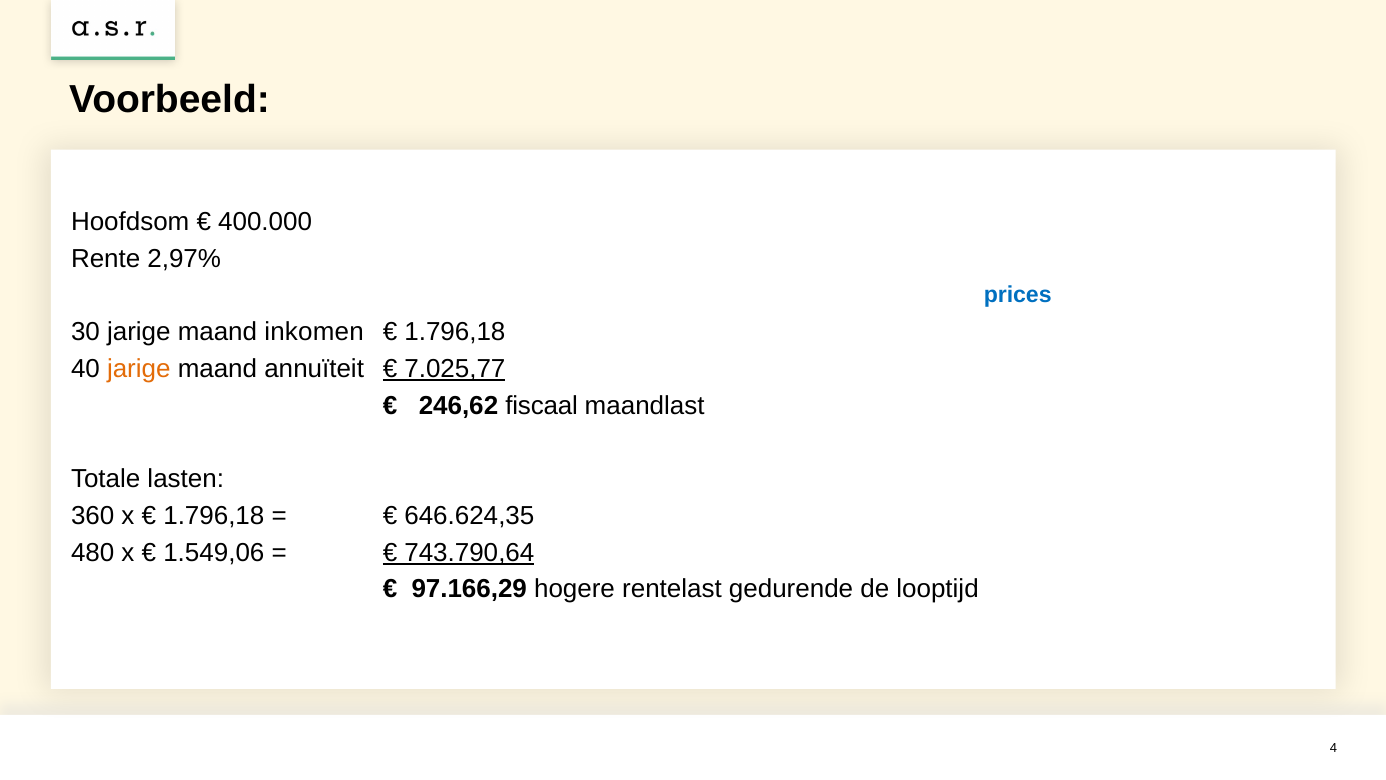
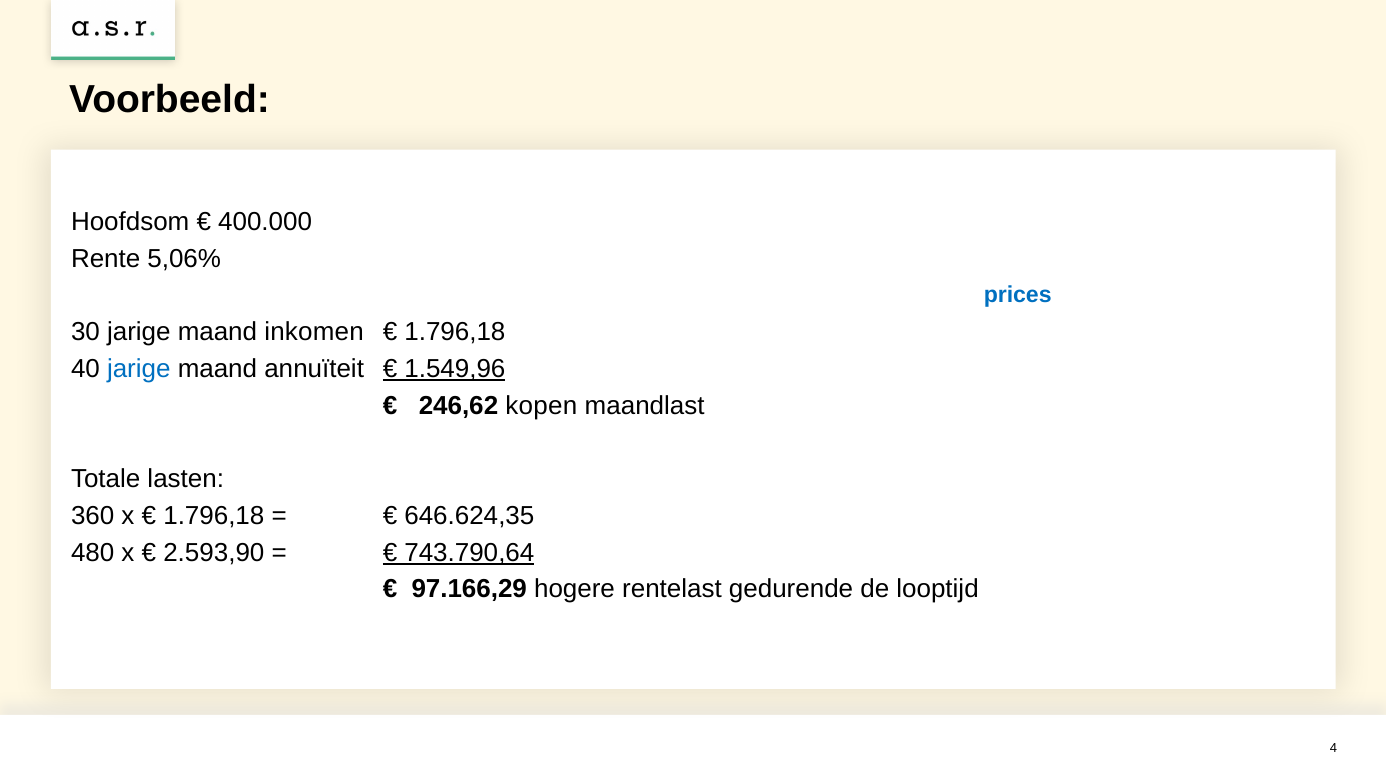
2,97%: 2,97% -> 5,06% (184, 258)
jarige colour: orange -> blue (139, 369)
7.025,77: 7.025,77 -> 1.549,96 (455, 369)
fiscaal: fiscaal -> kopen (541, 405)
1.549,06: 1.549,06 -> 2.593,90 (214, 552)
